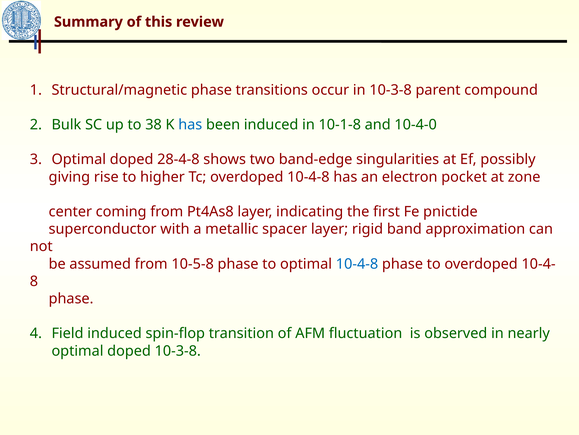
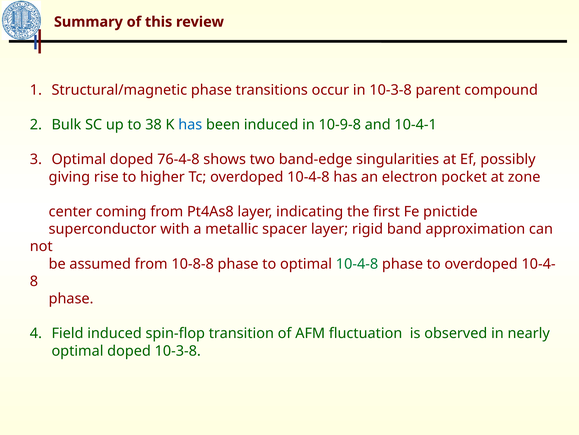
10-1-8: 10-1-8 -> 10-9-8 (340, 124)
10-4-0: 10-4-0 -> 10-4-1 (416, 124)
28-4-8: 28-4-8 -> 76-4-8 (178, 159)
10-5-8: 10-5-8 -> 10-8-8 (193, 263)
10-4-8 colour: blue -> green (357, 263)
